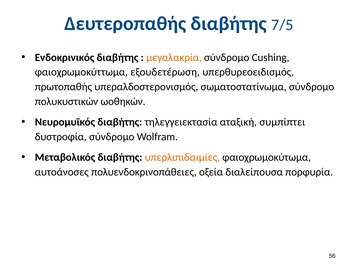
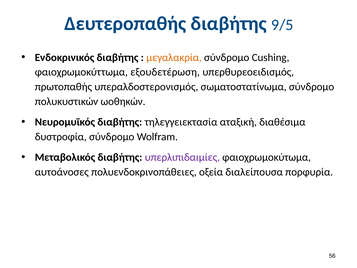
7/5: 7/5 -> 9/5 (282, 25)
συμπίπτει: συμπίπτει -> διαθέσιμα (282, 122)
υπερλιπιδαιμίες colour: orange -> purple (182, 157)
